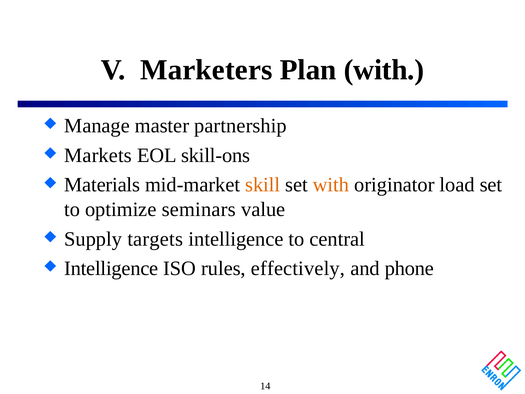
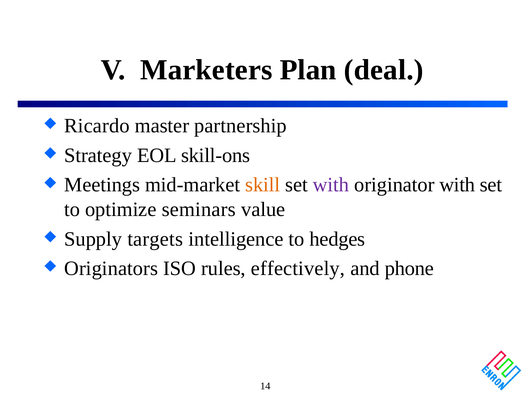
Plan with: with -> deal (384, 70)
Manage: Manage -> Ricardo (97, 126)
Markets: Markets -> Strategy (98, 155)
Materials: Materials -> Meetings (102, 185)
with colour: orange -> purple (331, 185)
originator load: load -> with (457, 185)
central: central -> hedges (337, 239)
Intelligence: Intelligence -> Originators (111, 268)
